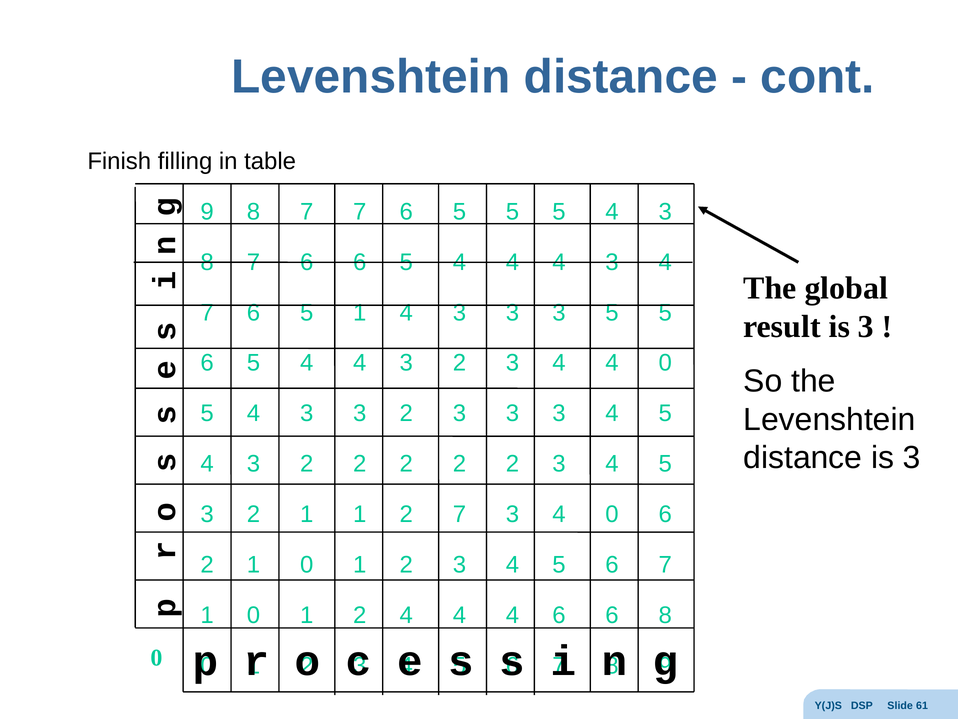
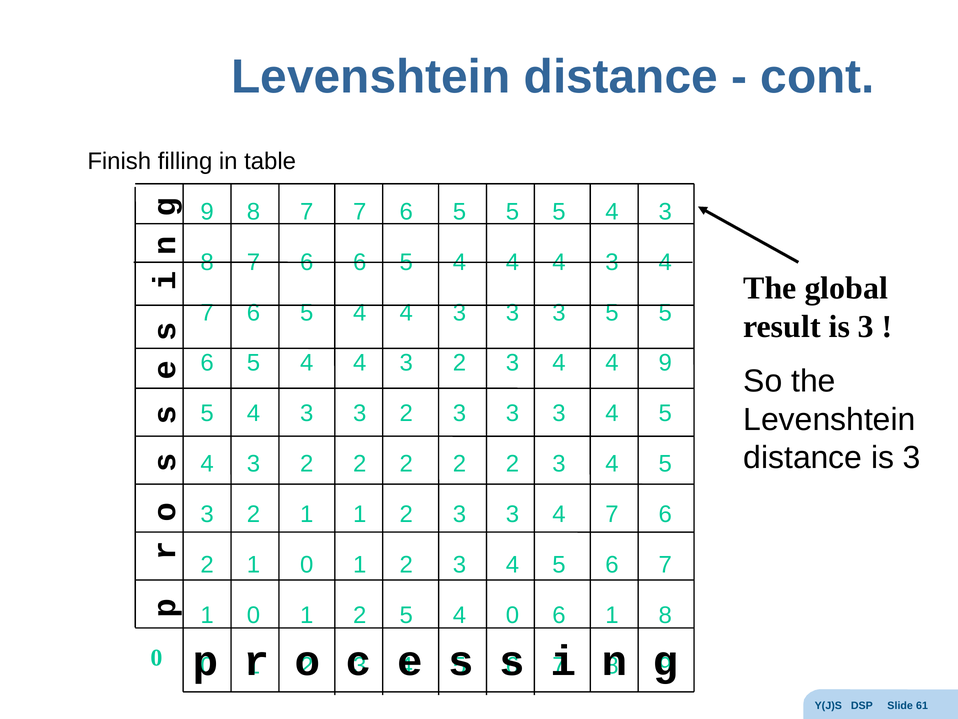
7 6 5 1: 1 -> 4 (360, 312)
4 4 0: 0 -> 9 (665, 363)
1 1 2 7: 7 -> 3 (459, 514)
0: 0 -> 7 (612, 514)
2 4: 4 -> 5 (406, 615)
4: 4 -> 0 (512, 615)
6: 6 -> 1 (612, 615)
